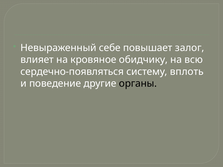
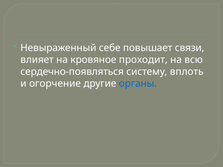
залог: залог -> связи (190, 48)
обидчику: обидчику -> проходит (143, 60)
поведение: поведение -> огорчение (55, 84)
органы colour: black -> blue (138, 84)
